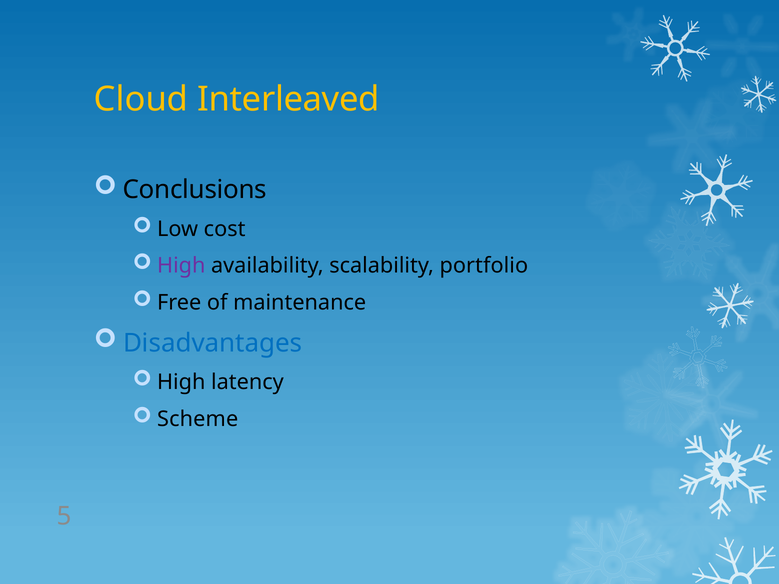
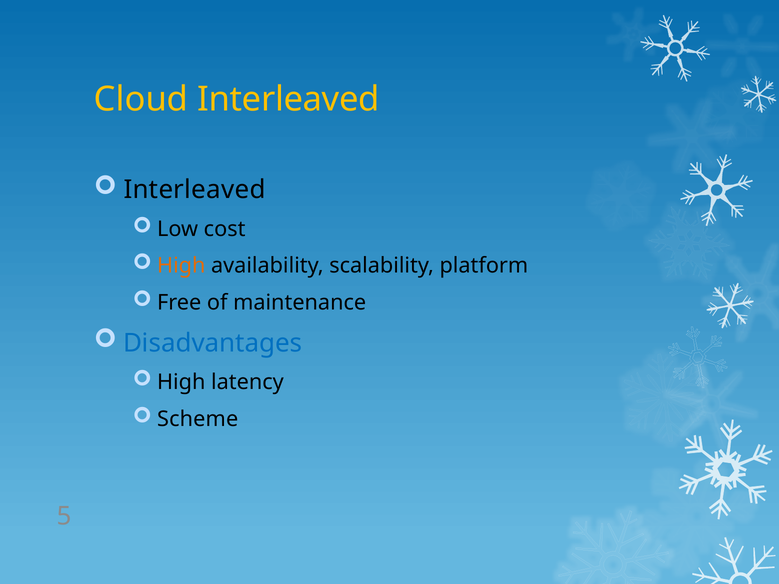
Conclusions: Conclusions -> Interleaved (195, 190)
High colour: purple -> orange (181, 266)
portfolio: portfolio -> platform (484, 266)
